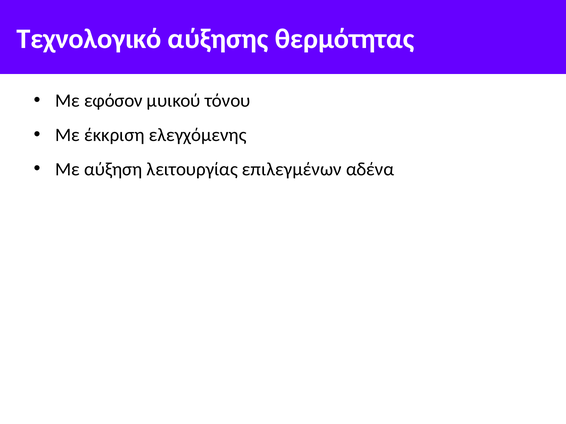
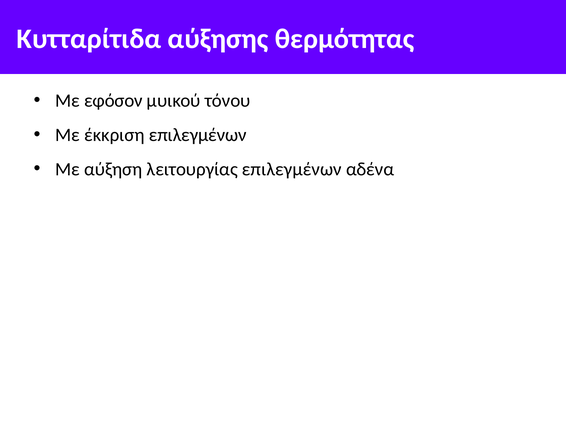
Τεχνολογικό: Τεχνολογικό -> Κυτταρίτιδα (89, 39)
έκκριση ελεγχόμενης: ελεγχόμενης -> επιλεγμένων (198, 135)
